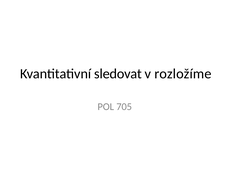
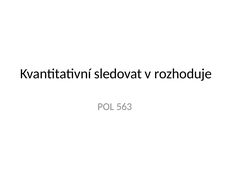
rozložíme: rozložíme -> rozhoduje (183, 74)
705: 705 -> 563 (124, 107)
